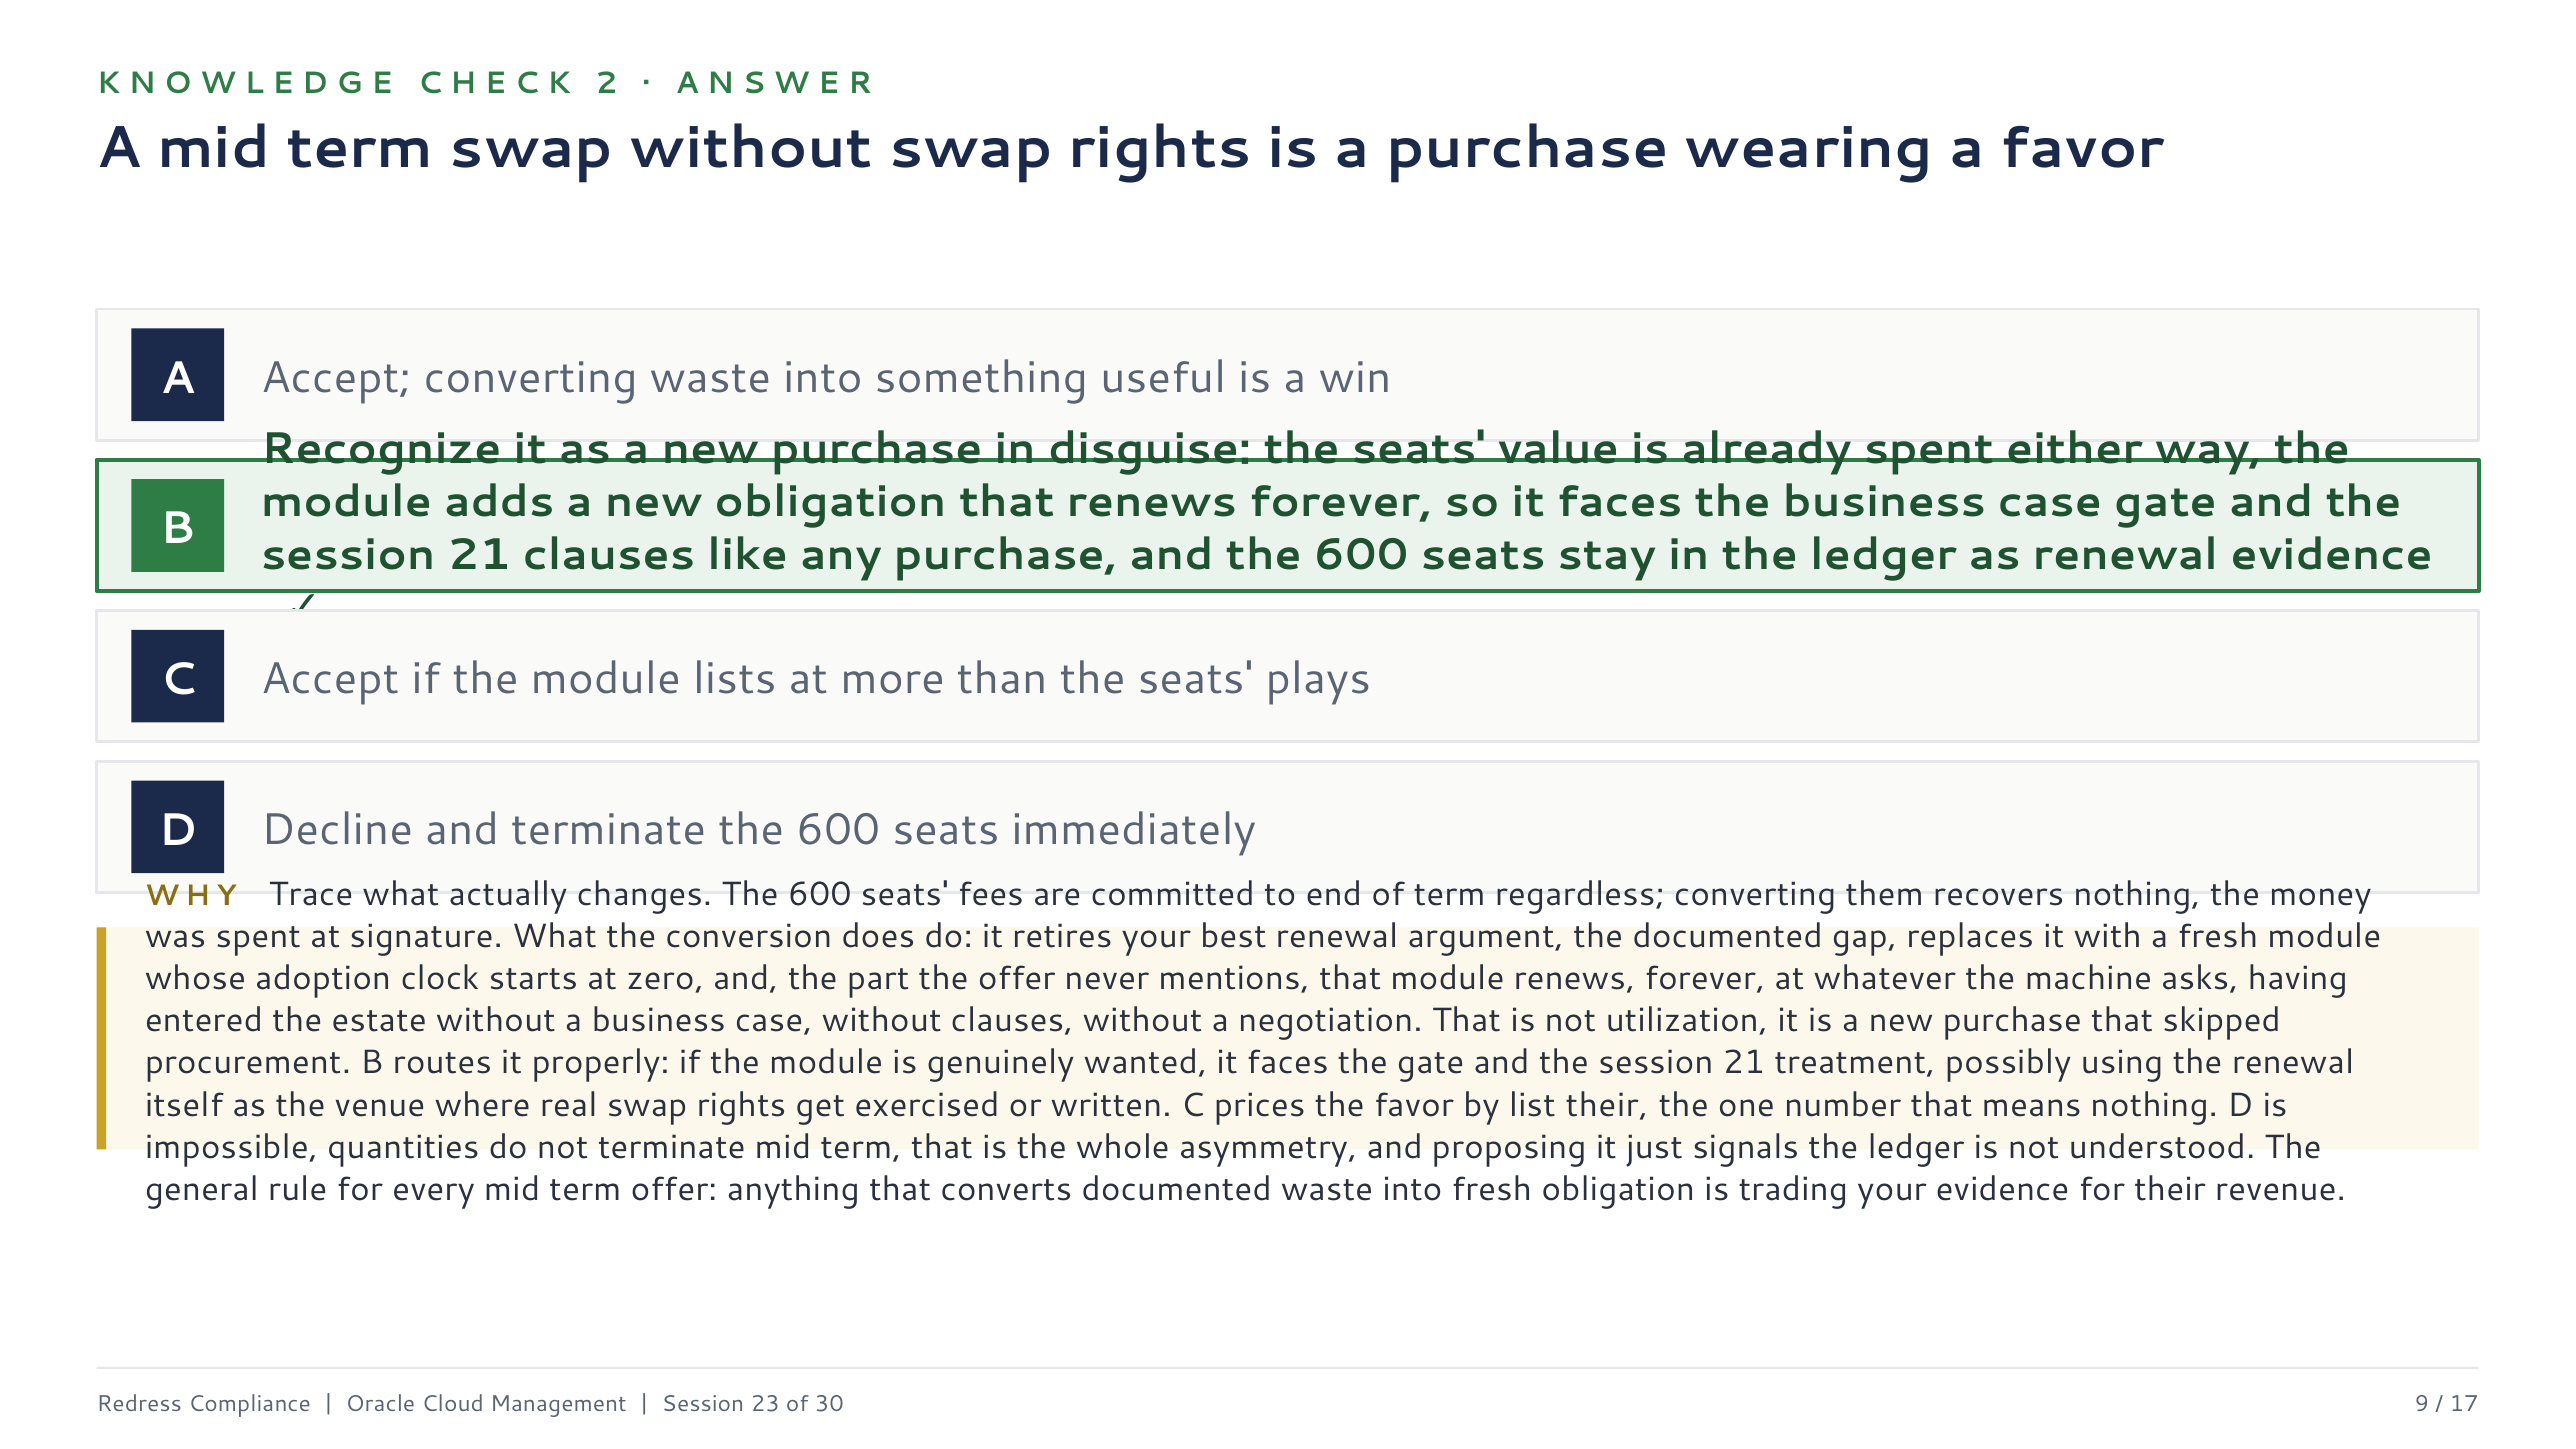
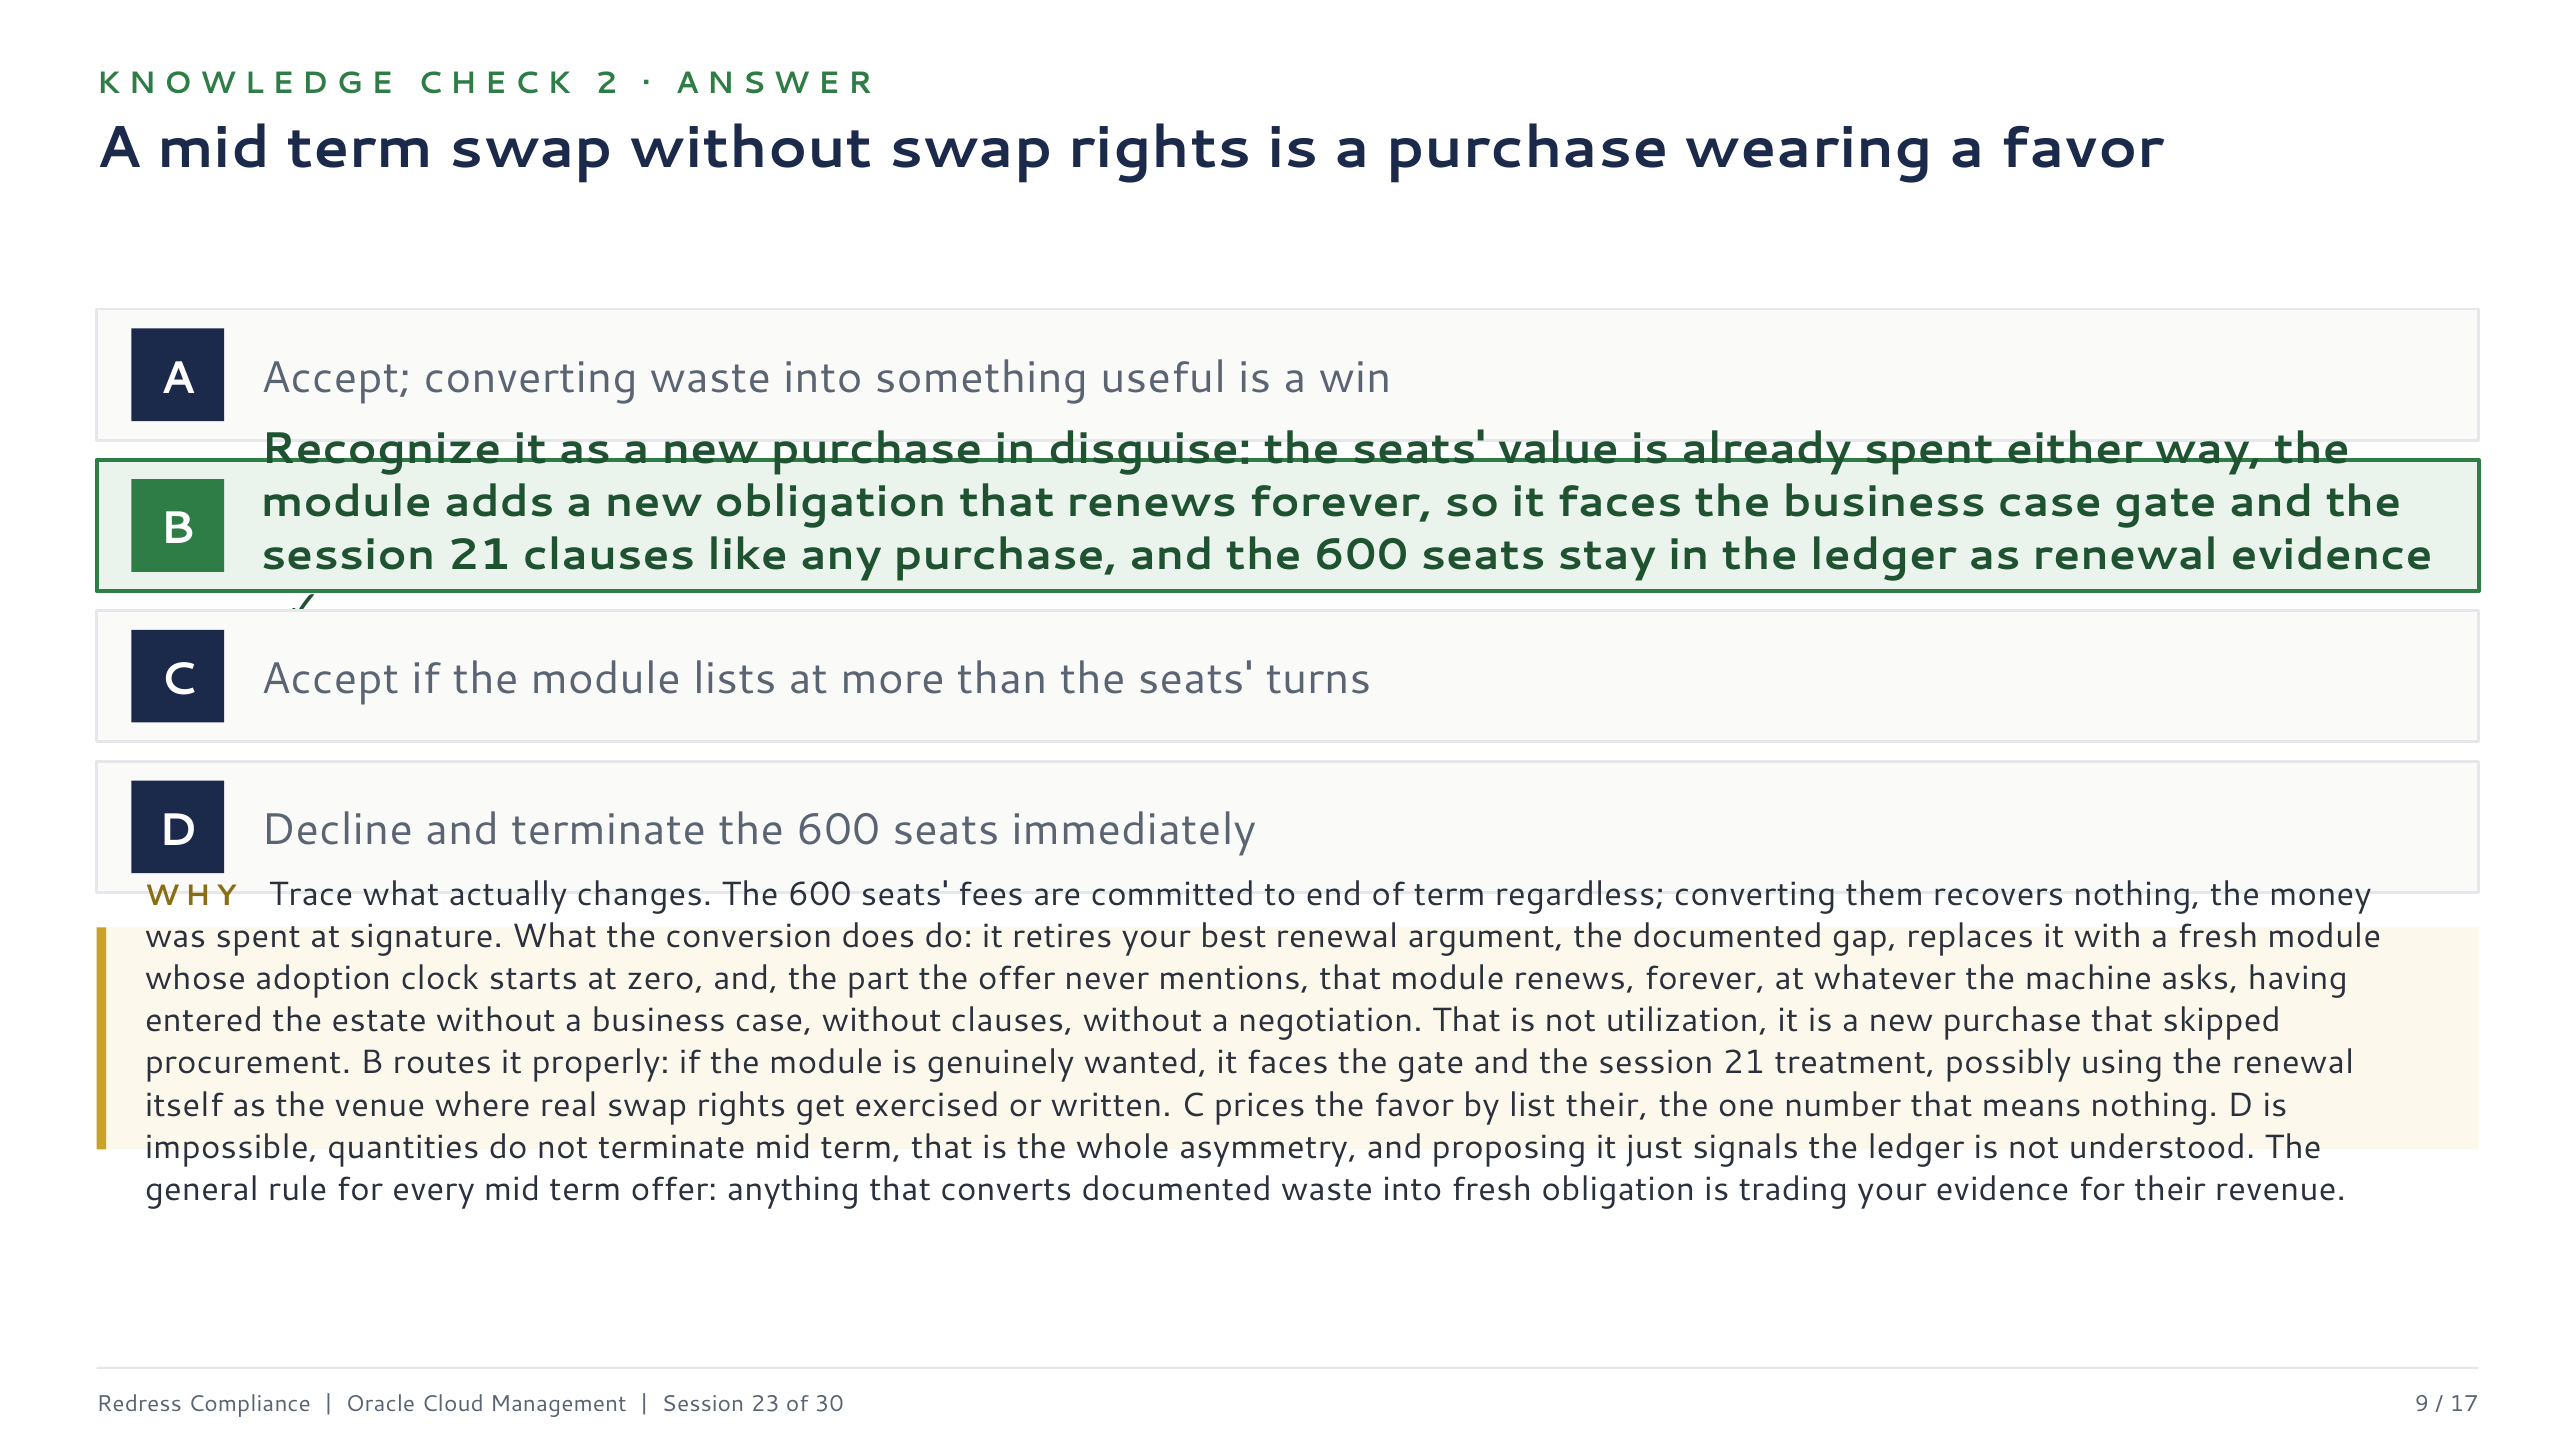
plays: plays -> turns (1318, 679)
